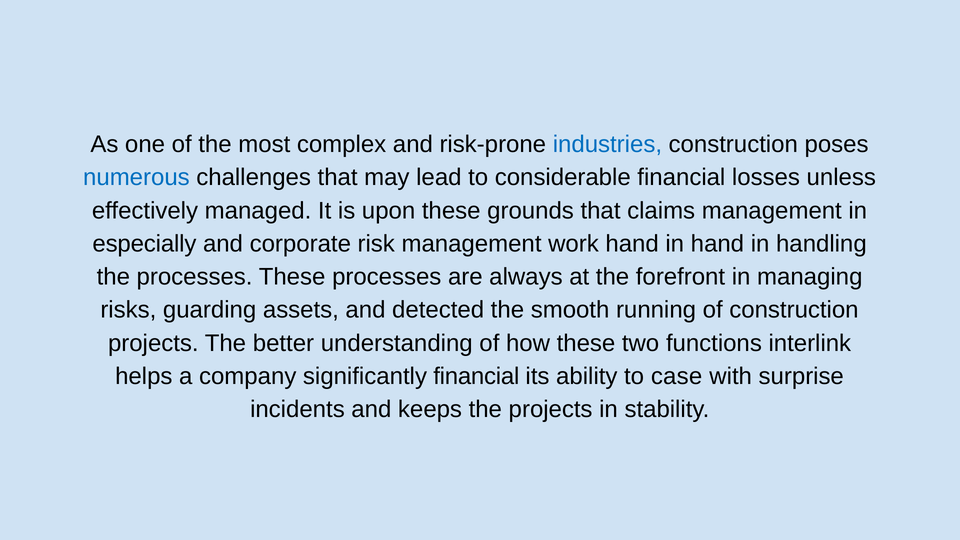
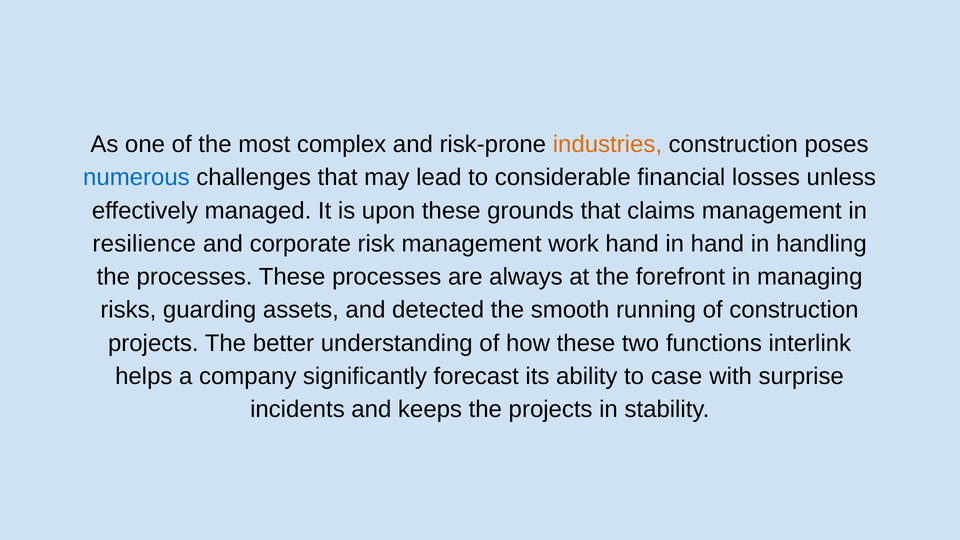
industries colour: blue -> orange (607, 144)
especially: especially -> resilience (144, 244)
significantly financial: financial -> forecast (476, 376)
